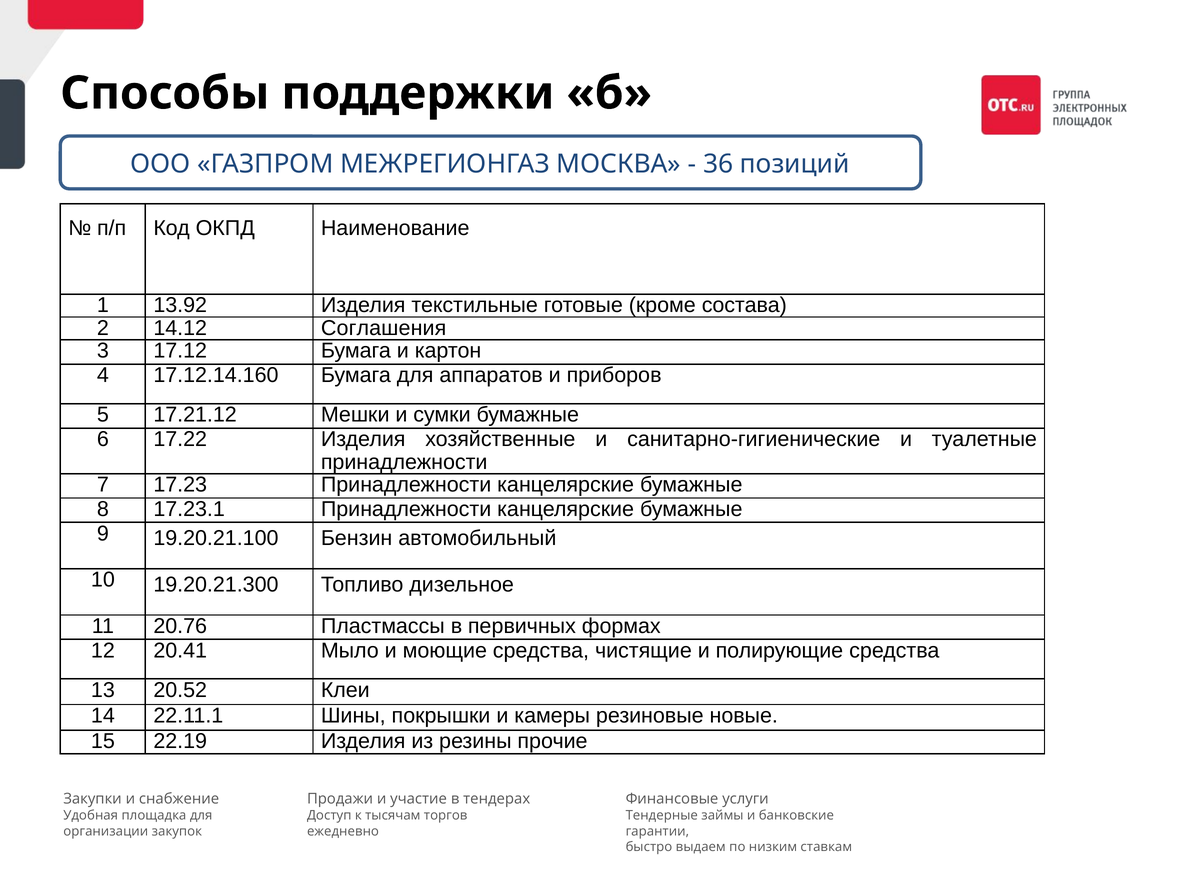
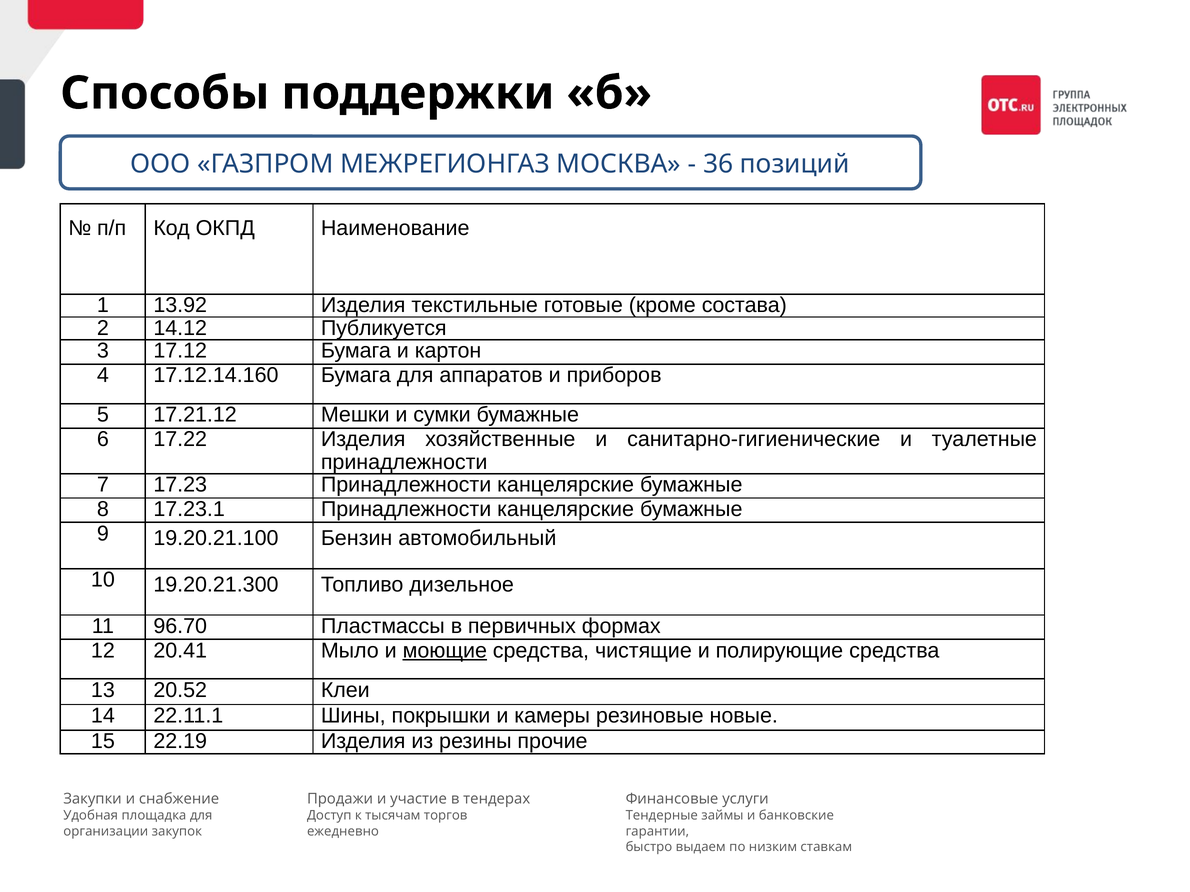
Соглашения: Соглашения -> Публикуется (384, 328)
20.76: 20.76 -> 96.70 (180, 627)
моющие underline: none -> present (445, 651)
